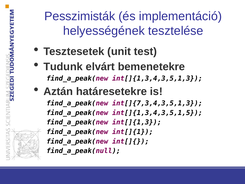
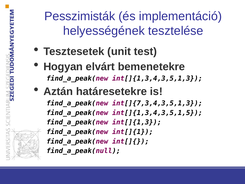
Tudunk: Tudunk -> Hogyan (63, 67)
